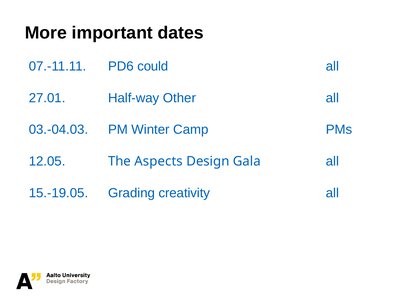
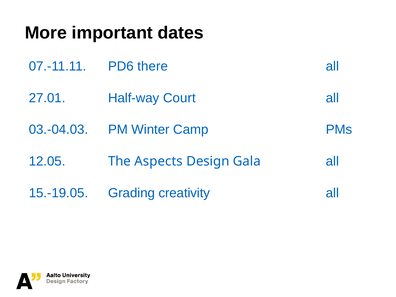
could: could -> there (153, 66)
Other: Other -> Court (179, 98)
